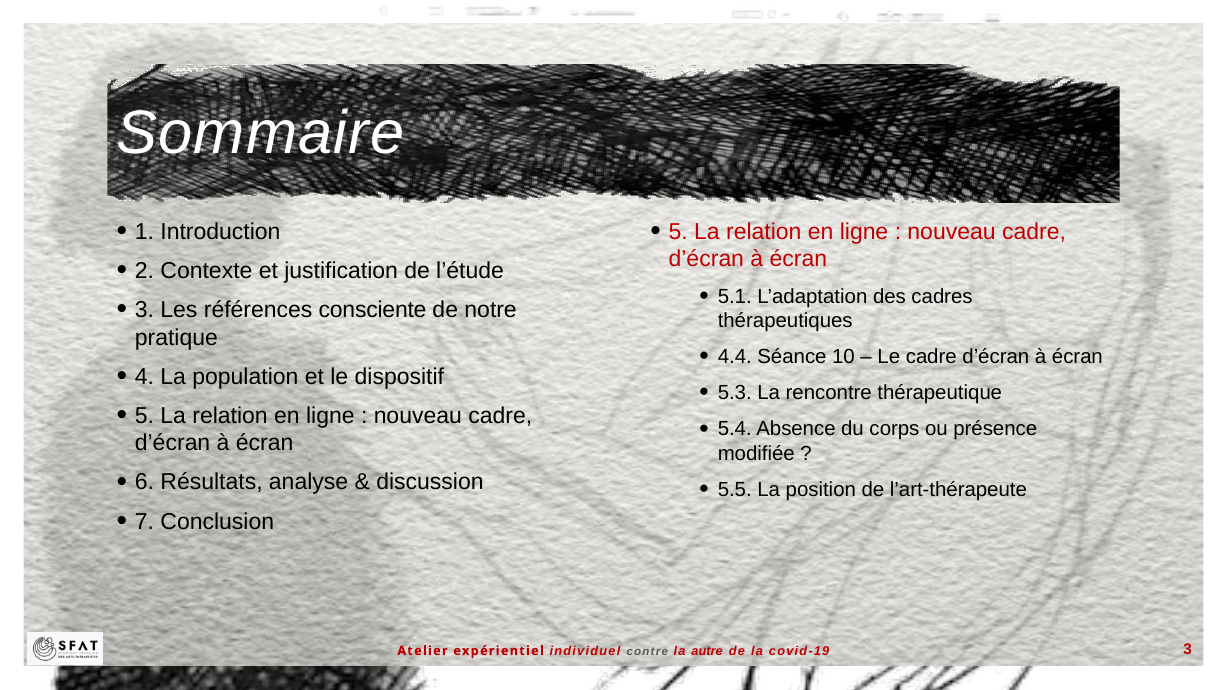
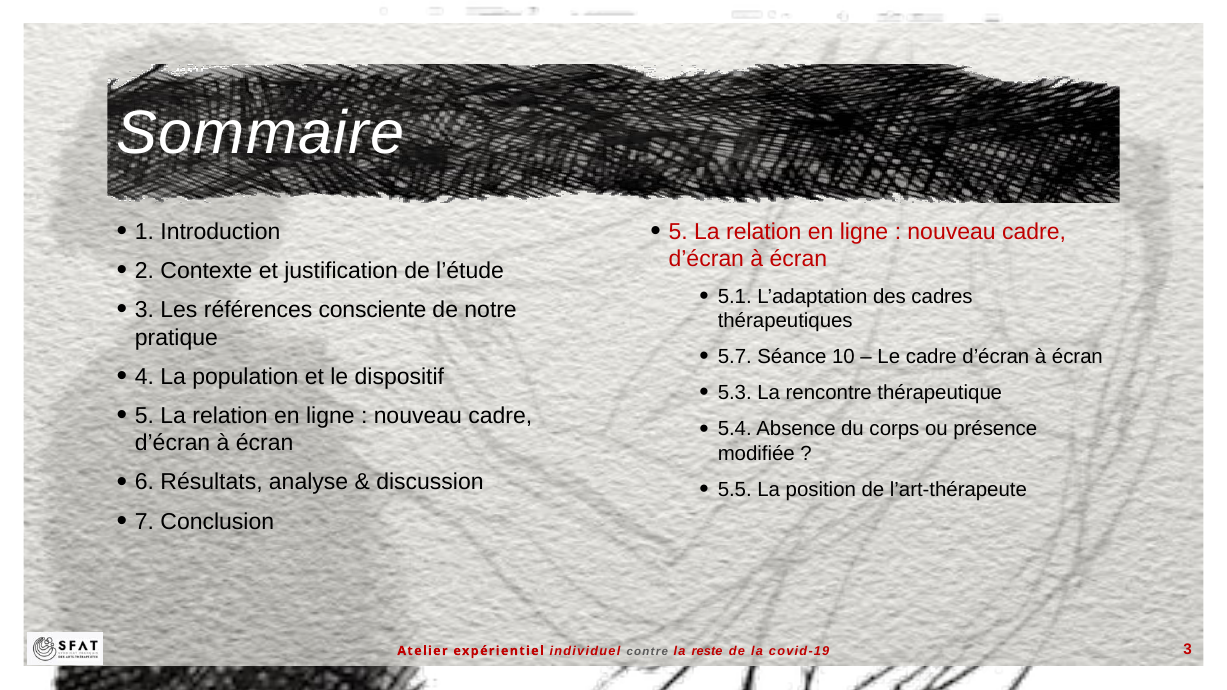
4.4: 4.4 -> 5.7 (735, 357)
autre: autre -> reste (707, 651)
